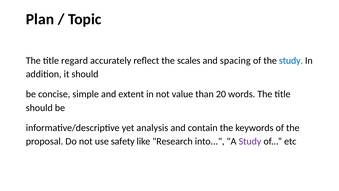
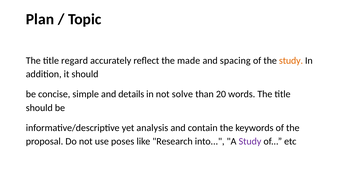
scales: scales -> made (189, 60)
study colour: blue -> orange (291, 60)
extent: extent -> details (131, 94)
value: value -> solve (182, 94)
safety: safety -> poses (123, 141)
